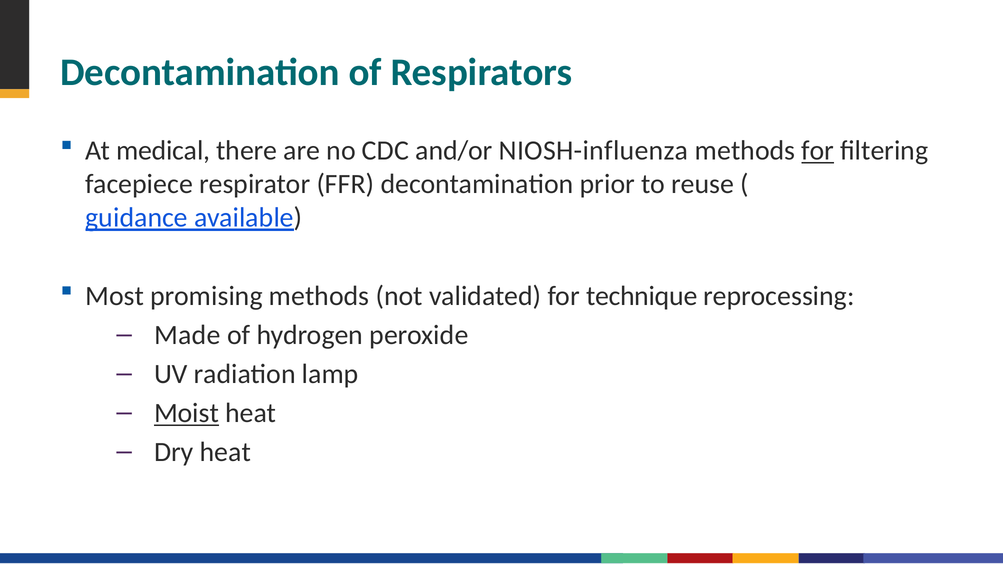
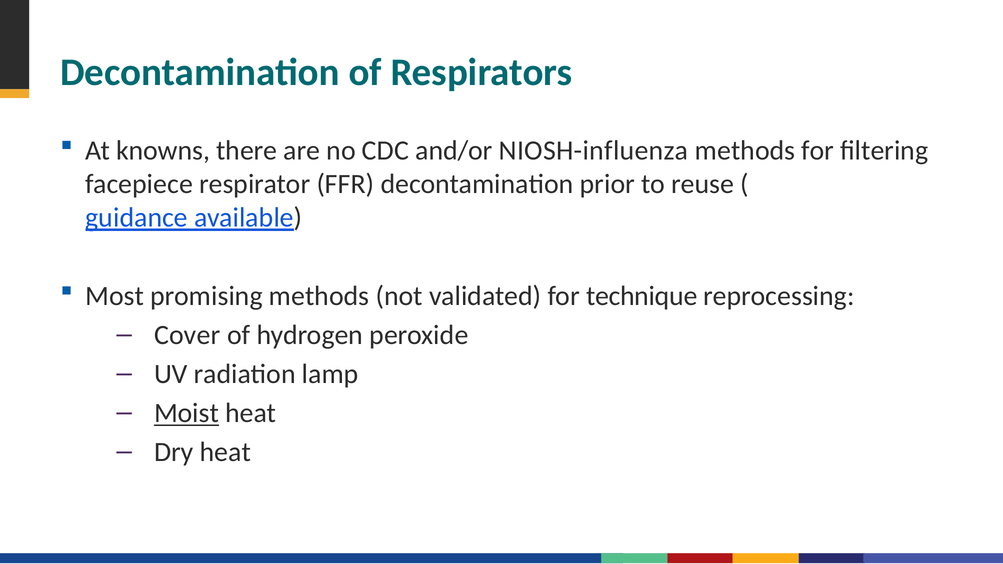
medical: medical -> knowns (163, 151)
for underline: present -> none (818, 151)
Made: Made -> Cover (187, 335)
